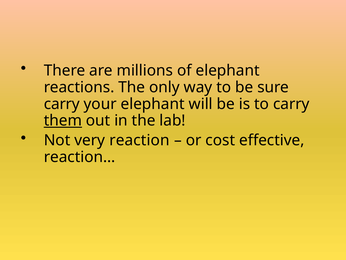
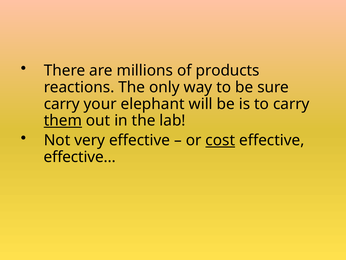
of elephant: elephant -> products (228, 70)
very reaction: reaction -> effective (140, 140)
cost underline: none -> present (220, 140)
reaction…: reaction… -> effective… (80, 157)
